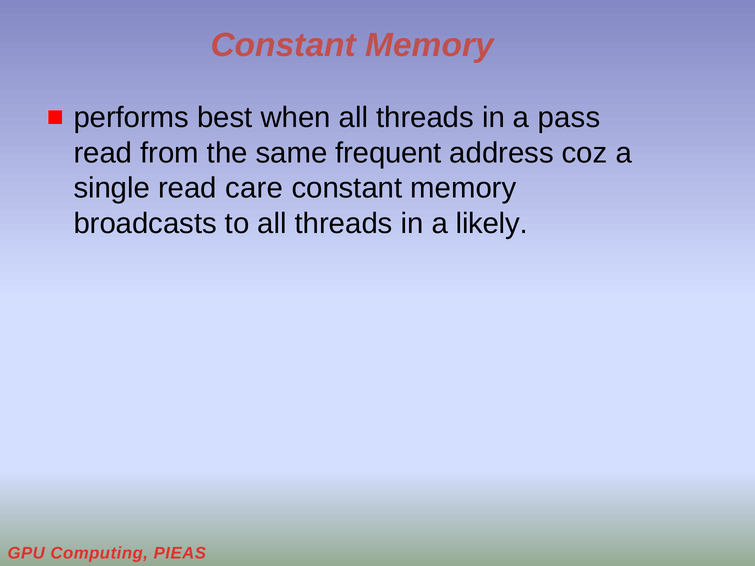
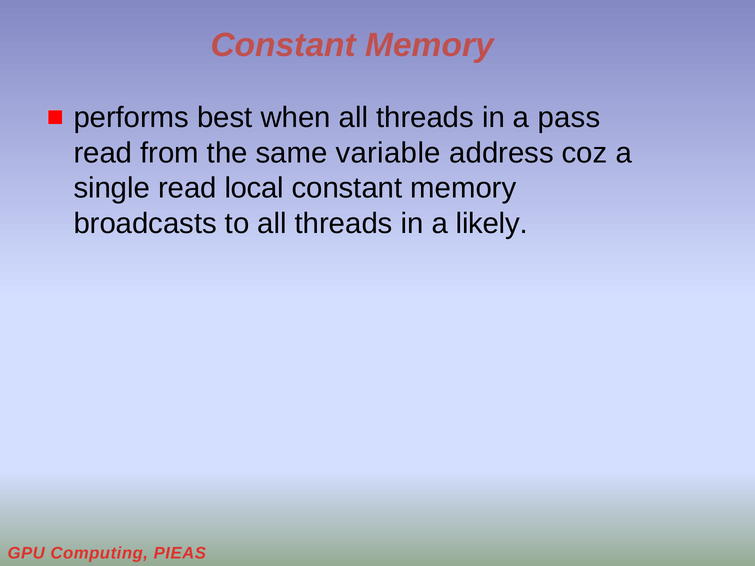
frequent: frequent -> variable (388, 153)
care: care -> local (254, 188)
